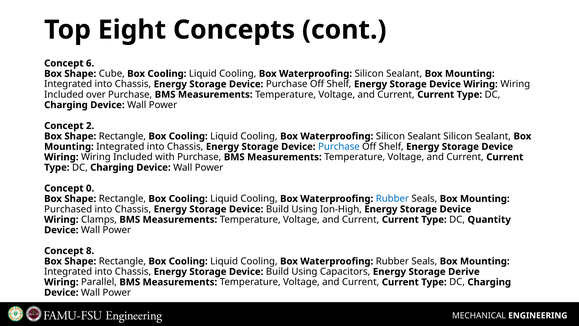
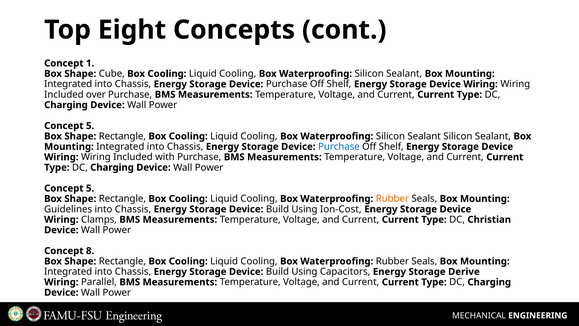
6: 6 -> 1 (90, 63)
2: 2 -> 5 (90, 126)
0: 0 -> 5 (90, 188)
Rubber colour: blue -> orange (392, 199)
Purchased: Purchased -> Guidelines (68, 209)
Ion-High: Ion-High -> Ion-Cost (341, 209)
Quantity: Quantity -> Christian (489, 219)
